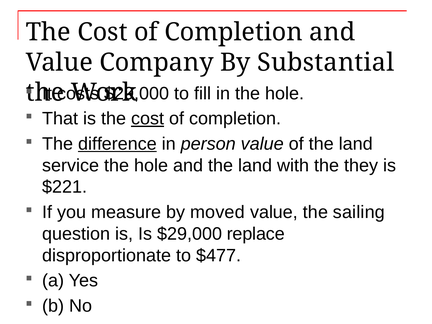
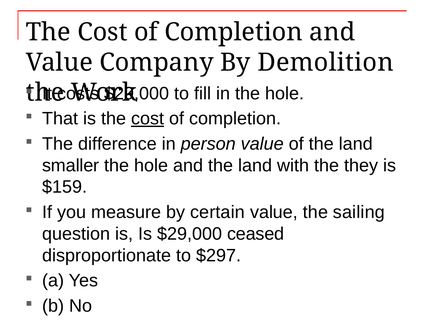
Substantial: Substantial -> Demolition (326, 62)
difference underline: present -> none (117, 144)
service: service -> smaller (71, 165)
$221: $221 -> $159 (65, 187)
moved: moved -> certain (217, 212)
replace: replace -> ceased (256, 234)
$477: $477 -> $297 (219, 255)
